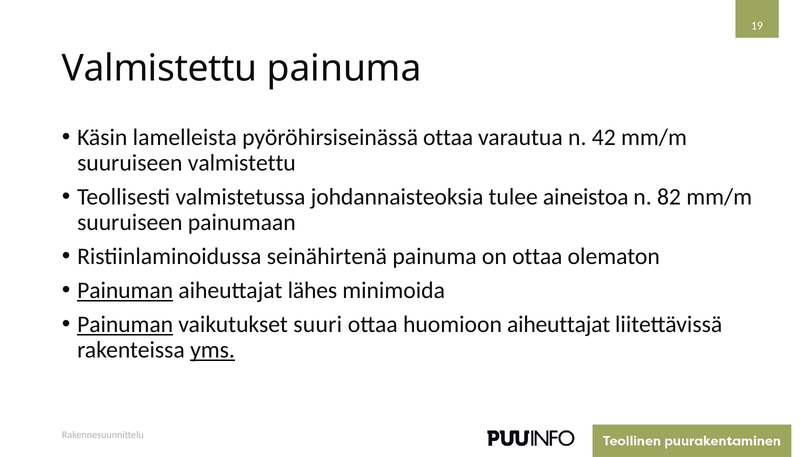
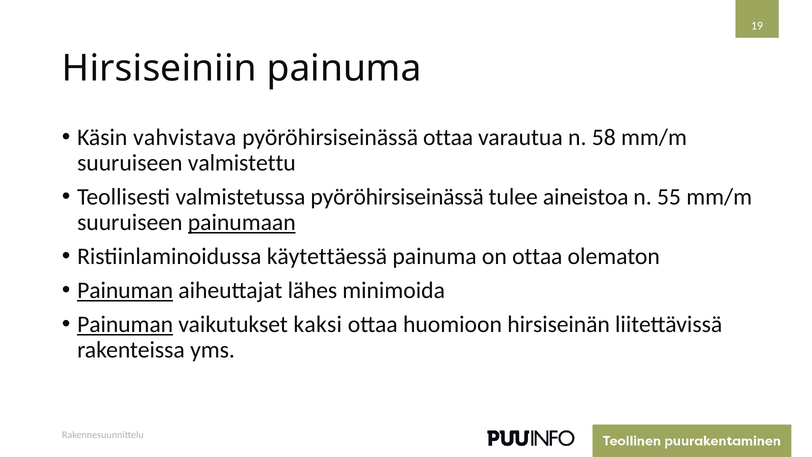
Valmistettu: Valmistettu -> Hirsiseiniin (159, 68)
lamelleista: lamelleista -> vahvistava (185, 137)
42: 42 -> 58 (604, 137)
valmistetussa johdannaisteoksia: johdannaisteoksia -> pyöröhirsiseinässä (397, 197)
82: 82 -> 55 (669, 197)
painumaan underline: none -> present (242, 222)
seinähirtenä: seinähirtenä -> käytettäessä (327, 256)
suuri: suuri -> kaksi (318, 324)
huomioon aiheuttajat: aiheuttajat -> hirsiseinän (559, 324)
yms underline: present -> none (213, 350)
